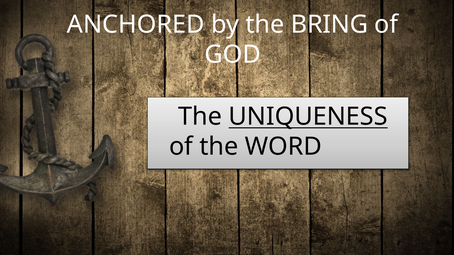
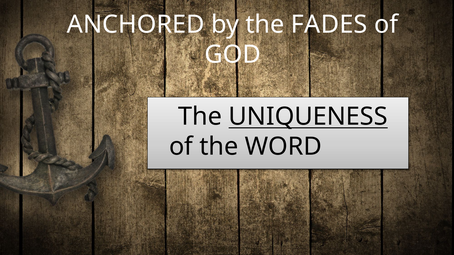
BRING: BRING -> FADES (329, 24)
